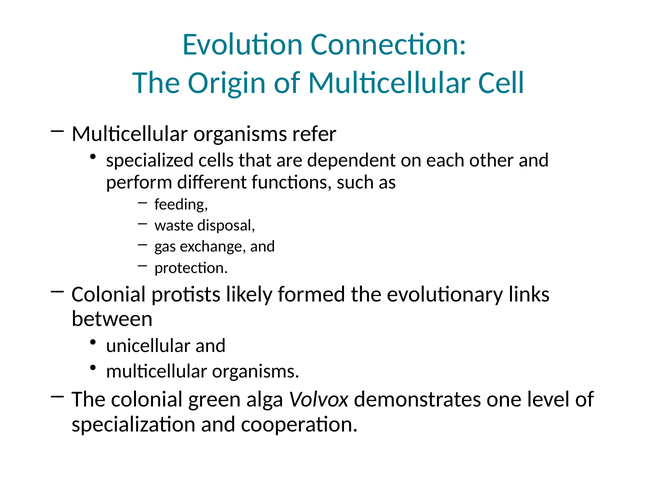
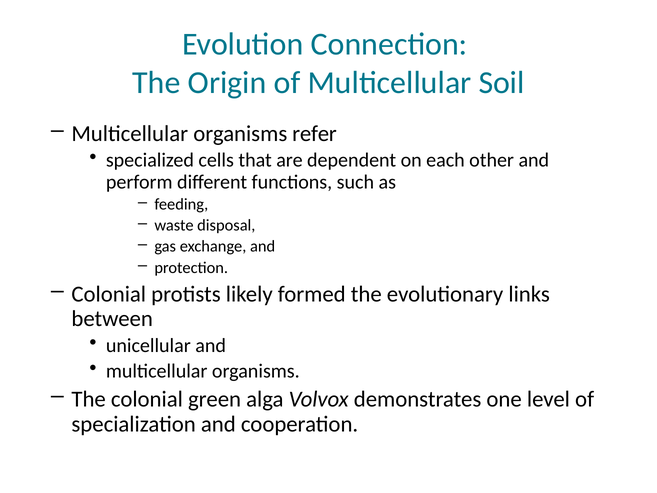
Cell: Cell -> Soil (501, 83)
